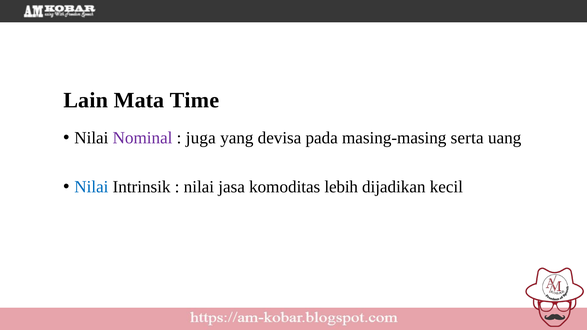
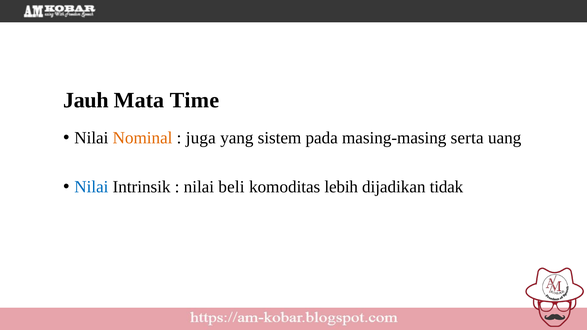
Lain: Lain -> Jauh (86, 100)
Nominal colour: purple -> orange (143, 138)
devisa: devisa -> sistem (280, 138)
jasa: jasa -> beli (231, 187)
kecil: kecil -> tidak (446, 187)
